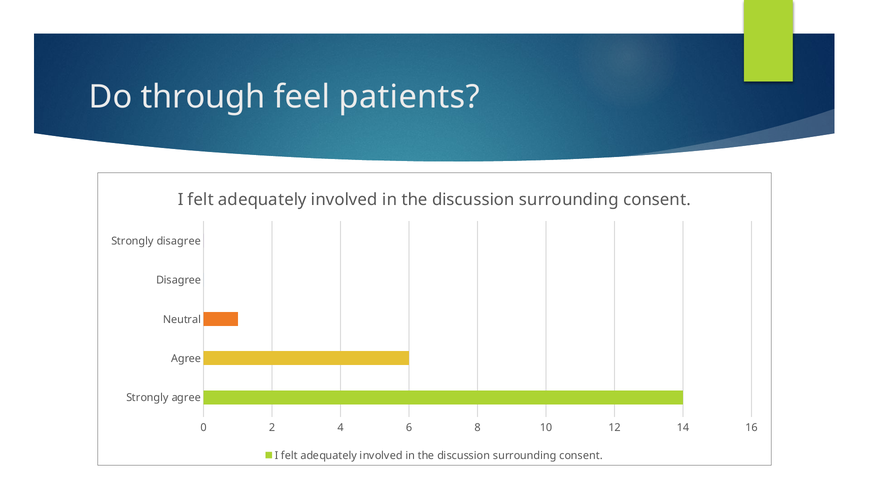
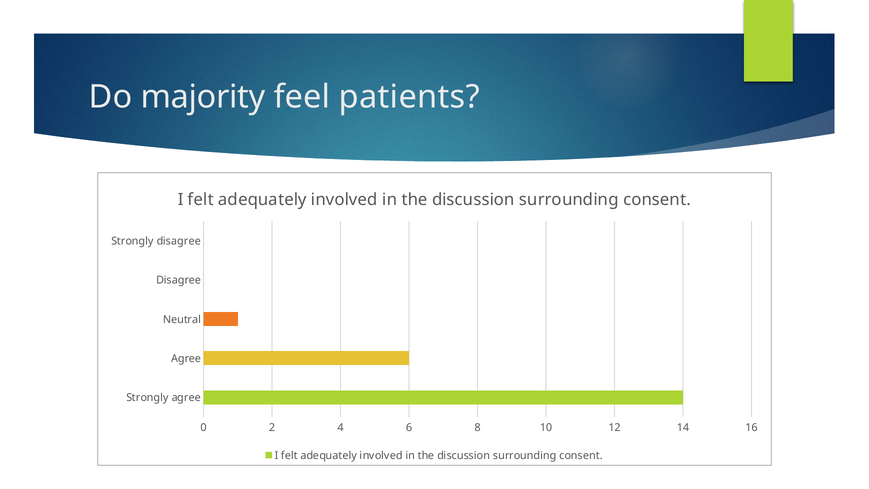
through: through -> majority (203, 97)
